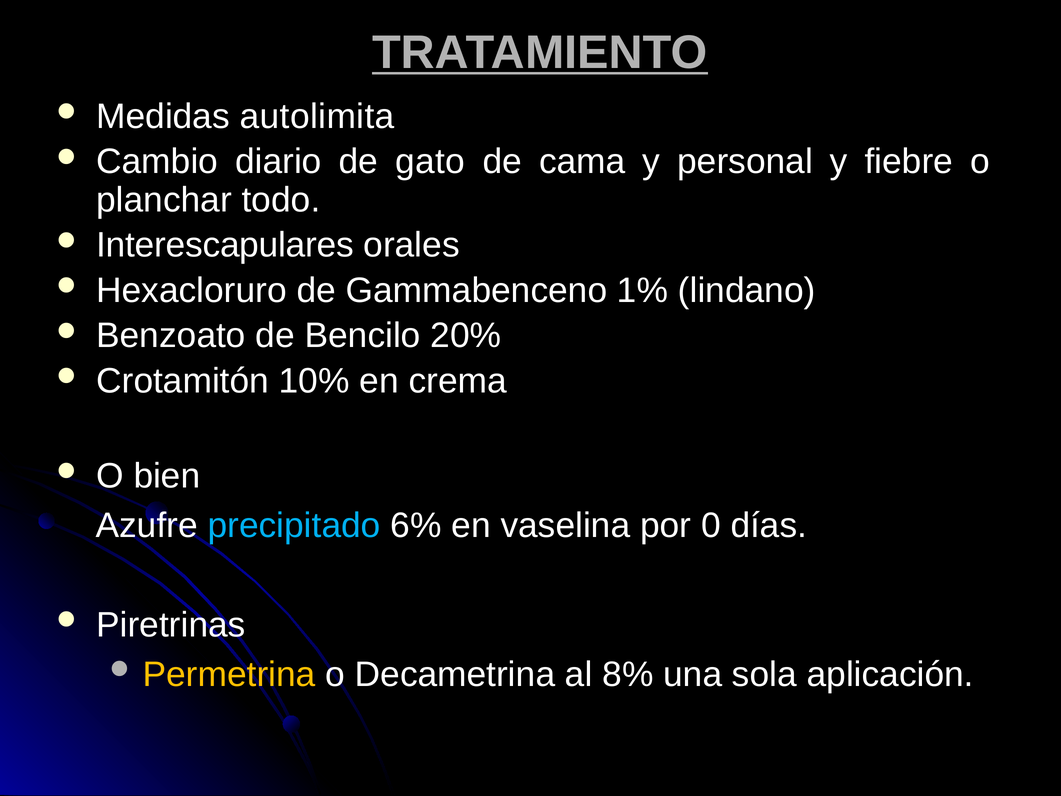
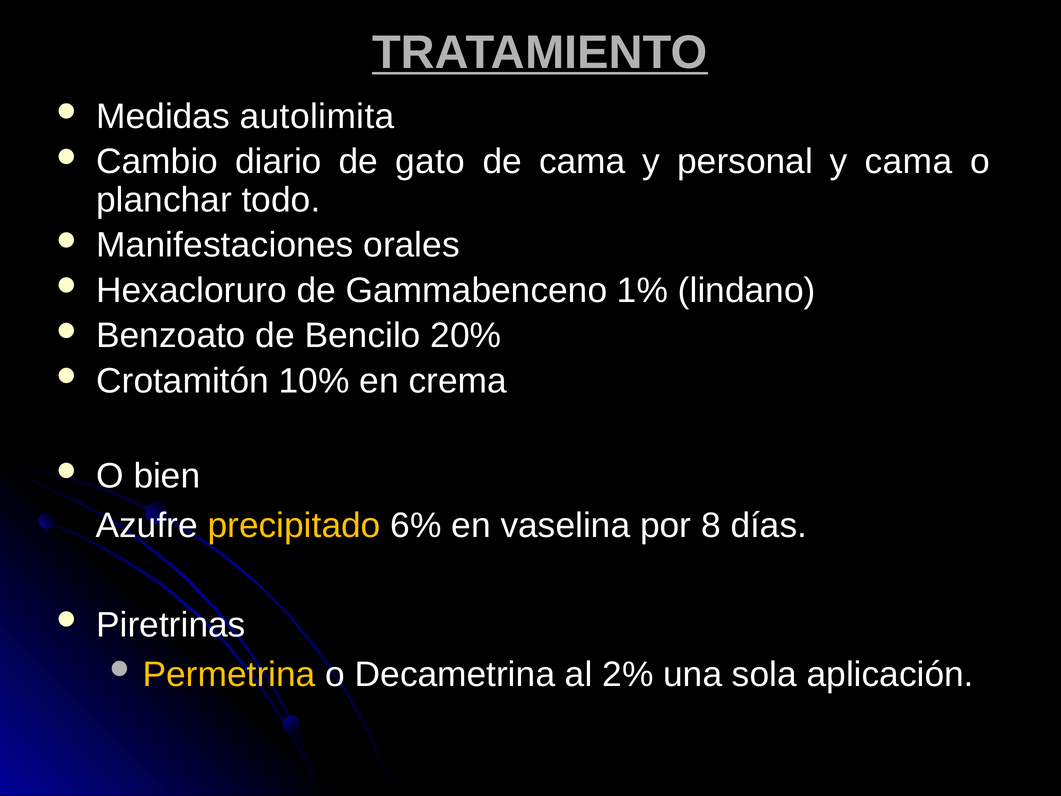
y fiebre: fiebre -> cama (909, 162)
Interescapulares: Interescapulares -> Manifestaciones (225, 245)
precipitado colour: light blue -> yellow (294, 526)
0: 0 -> 8 (711, 526)
8%: 8% -> 2% (628, 674)
